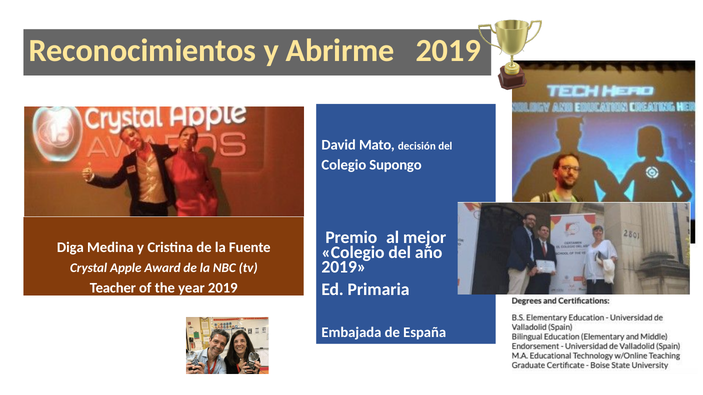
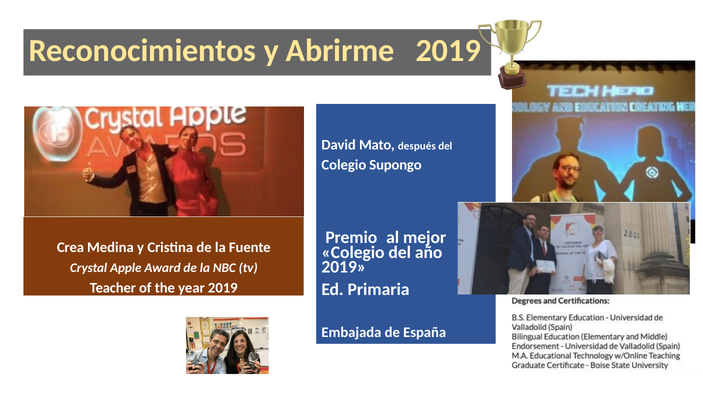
decisión: decisión -> después (417, 146)
Diga: Diga -> Crea (70, 248)
